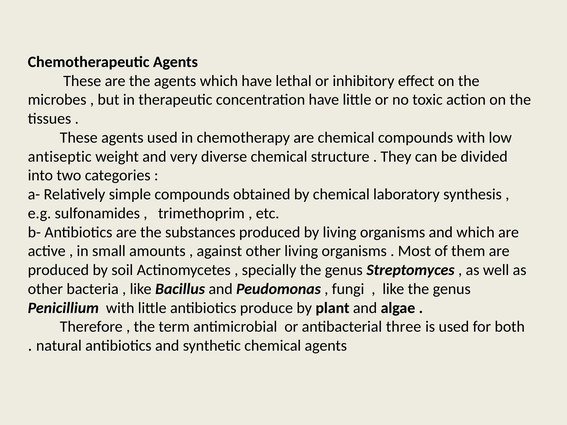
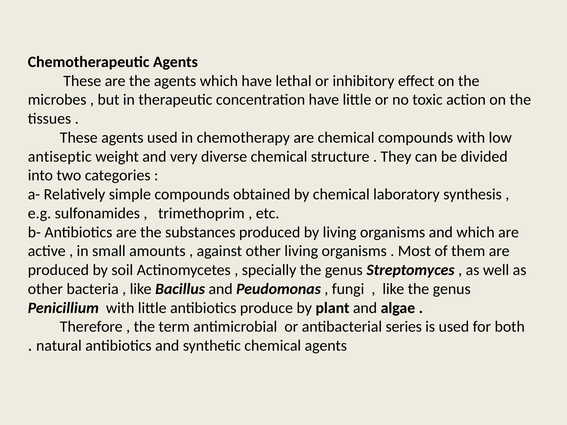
three: three -> series (404, 327)
